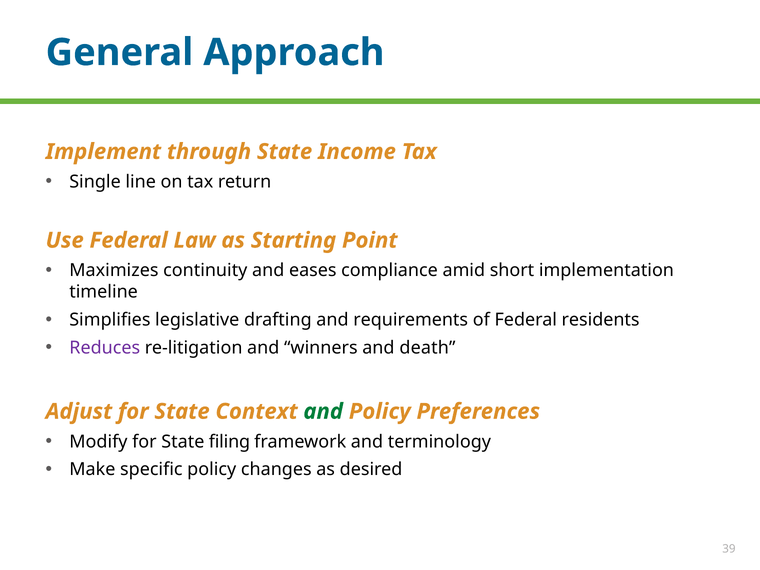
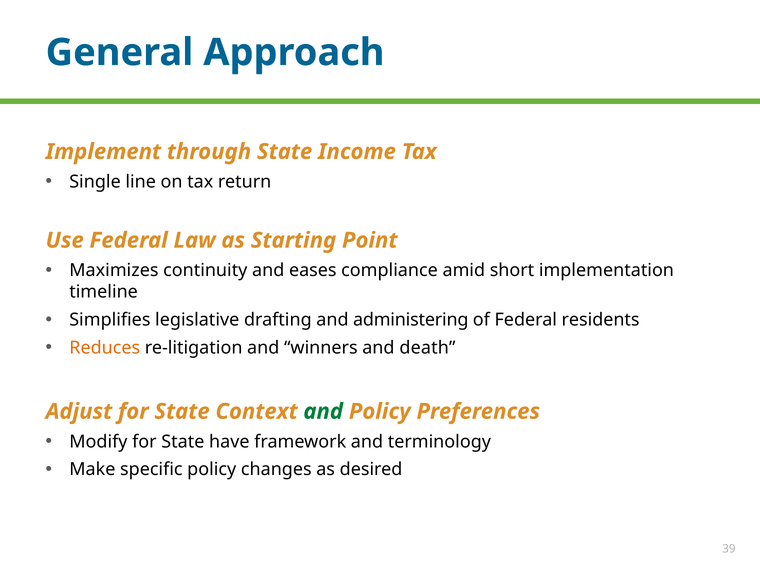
requirements: requirements -> administering (411, 320)
Reduces colour: purple -> orange (105, 348)
filing: filing -> have (229, 442)
